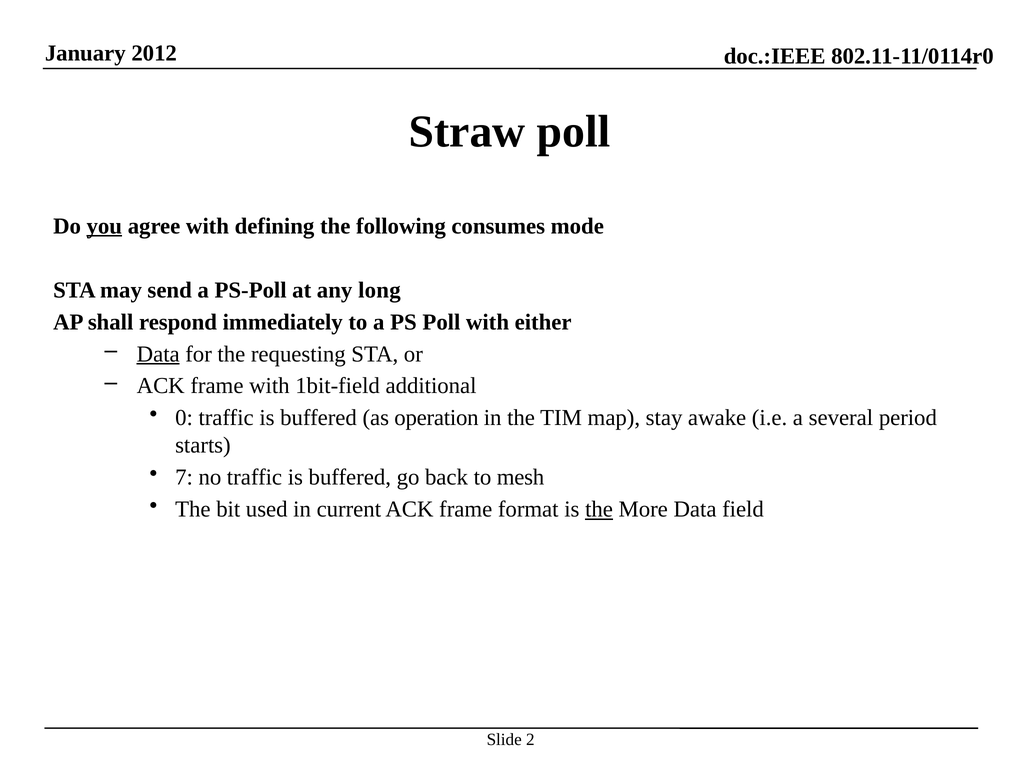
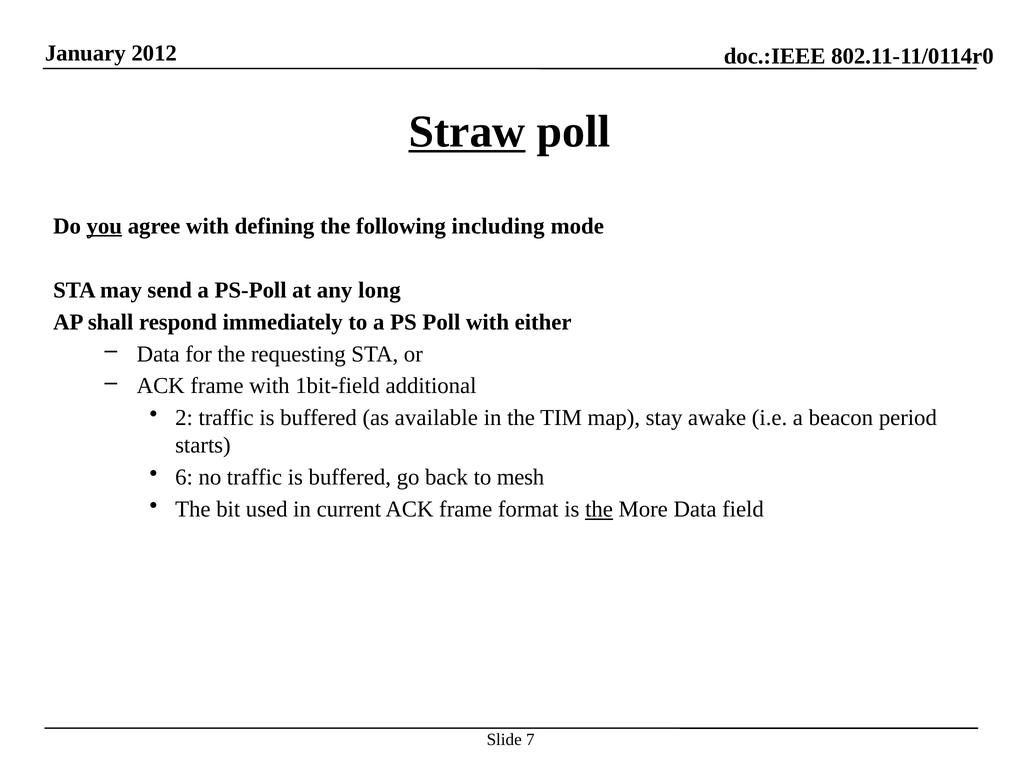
Straw underline: none -> present (467, 132)
consumes: consumes -> including (498, 226)
Data underline: present -> none (158, 354)
0: 0 -> 2 (184, 418)
operation: operation -> available (436, 418)
several: several -> beacon (841, 418)
7: 7 -> 6 (184, 477)
2: 2 -> 7 (530, 739)
